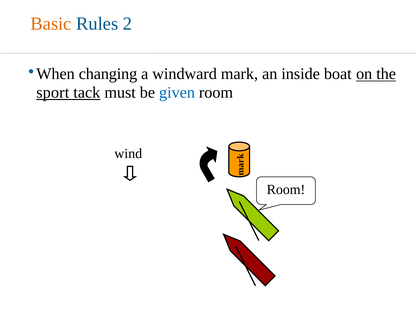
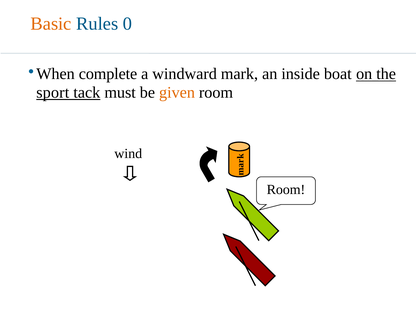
2: 2 -> 0 (127, 24)
changing: changing -> complete (108, 74)
given colour: blue -> orange (177, 92)
